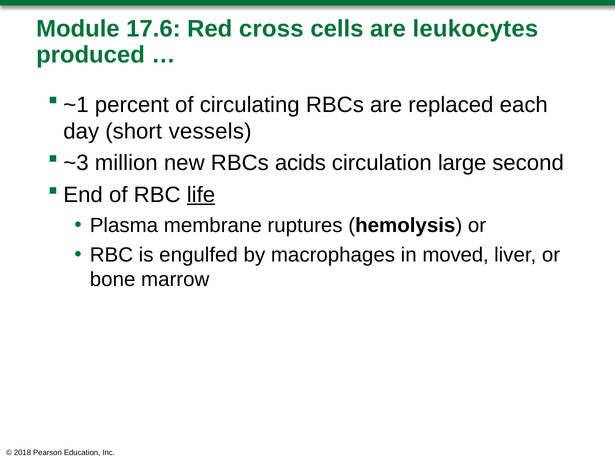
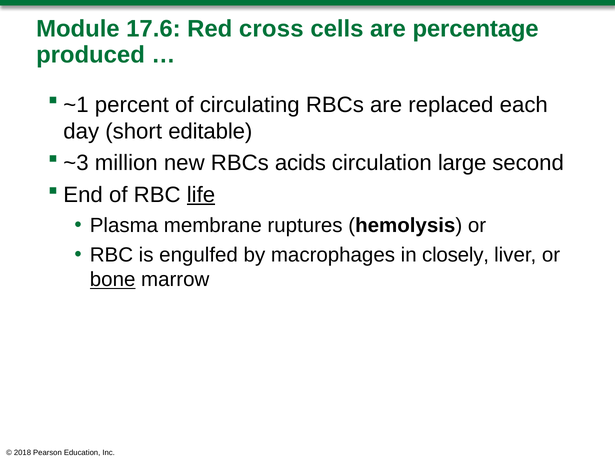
leukocytes: leukocytes -> percentage (476, 29)
vessels: vessels -> editable (210, 131)
moved: moved -> closely (456, 255)
bone underline: none -> present (113, 280)
